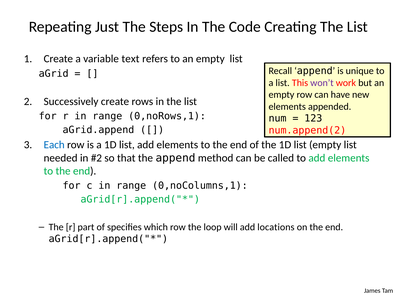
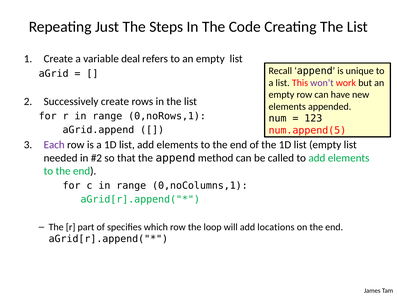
text: text -> deal (131, 59)
num.append(2: num.append(2 -> num.append(5 (307, 131)
Each colour: blue -> purple (54, 145)
